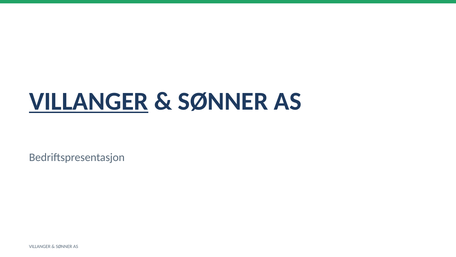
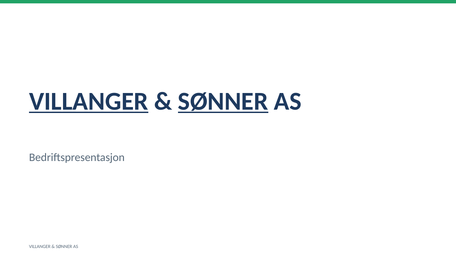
SØNNER underline: none -> present (223, 101)
